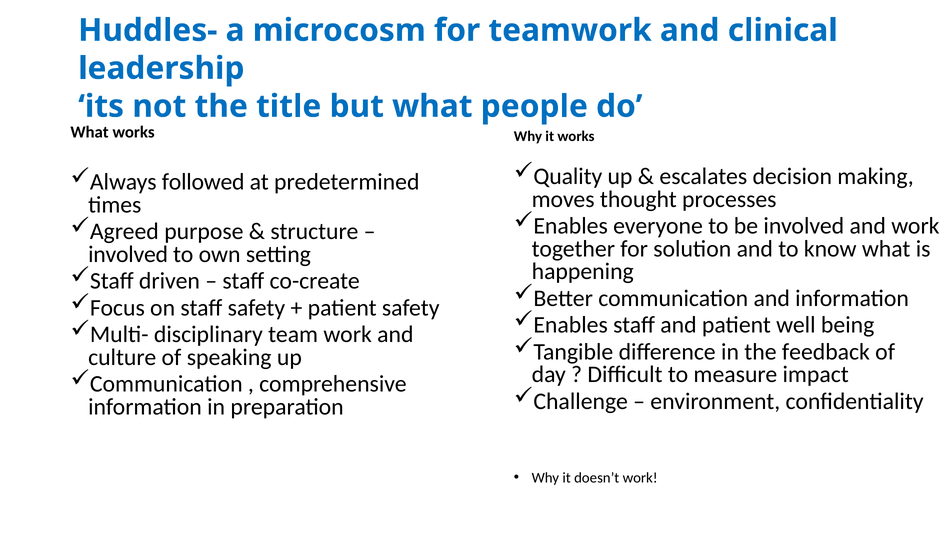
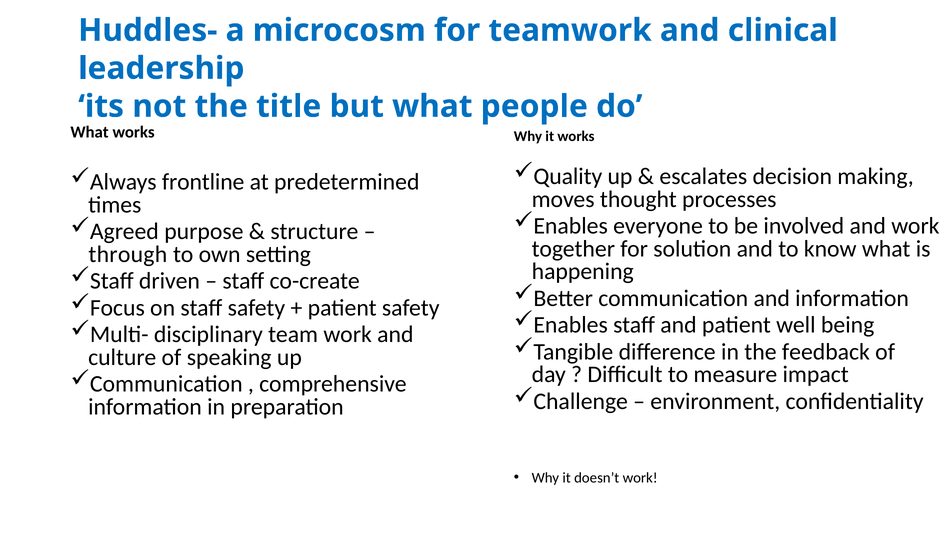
followed: followed -> frontline (203, 182)
involved: involved -> through (128, 254)
